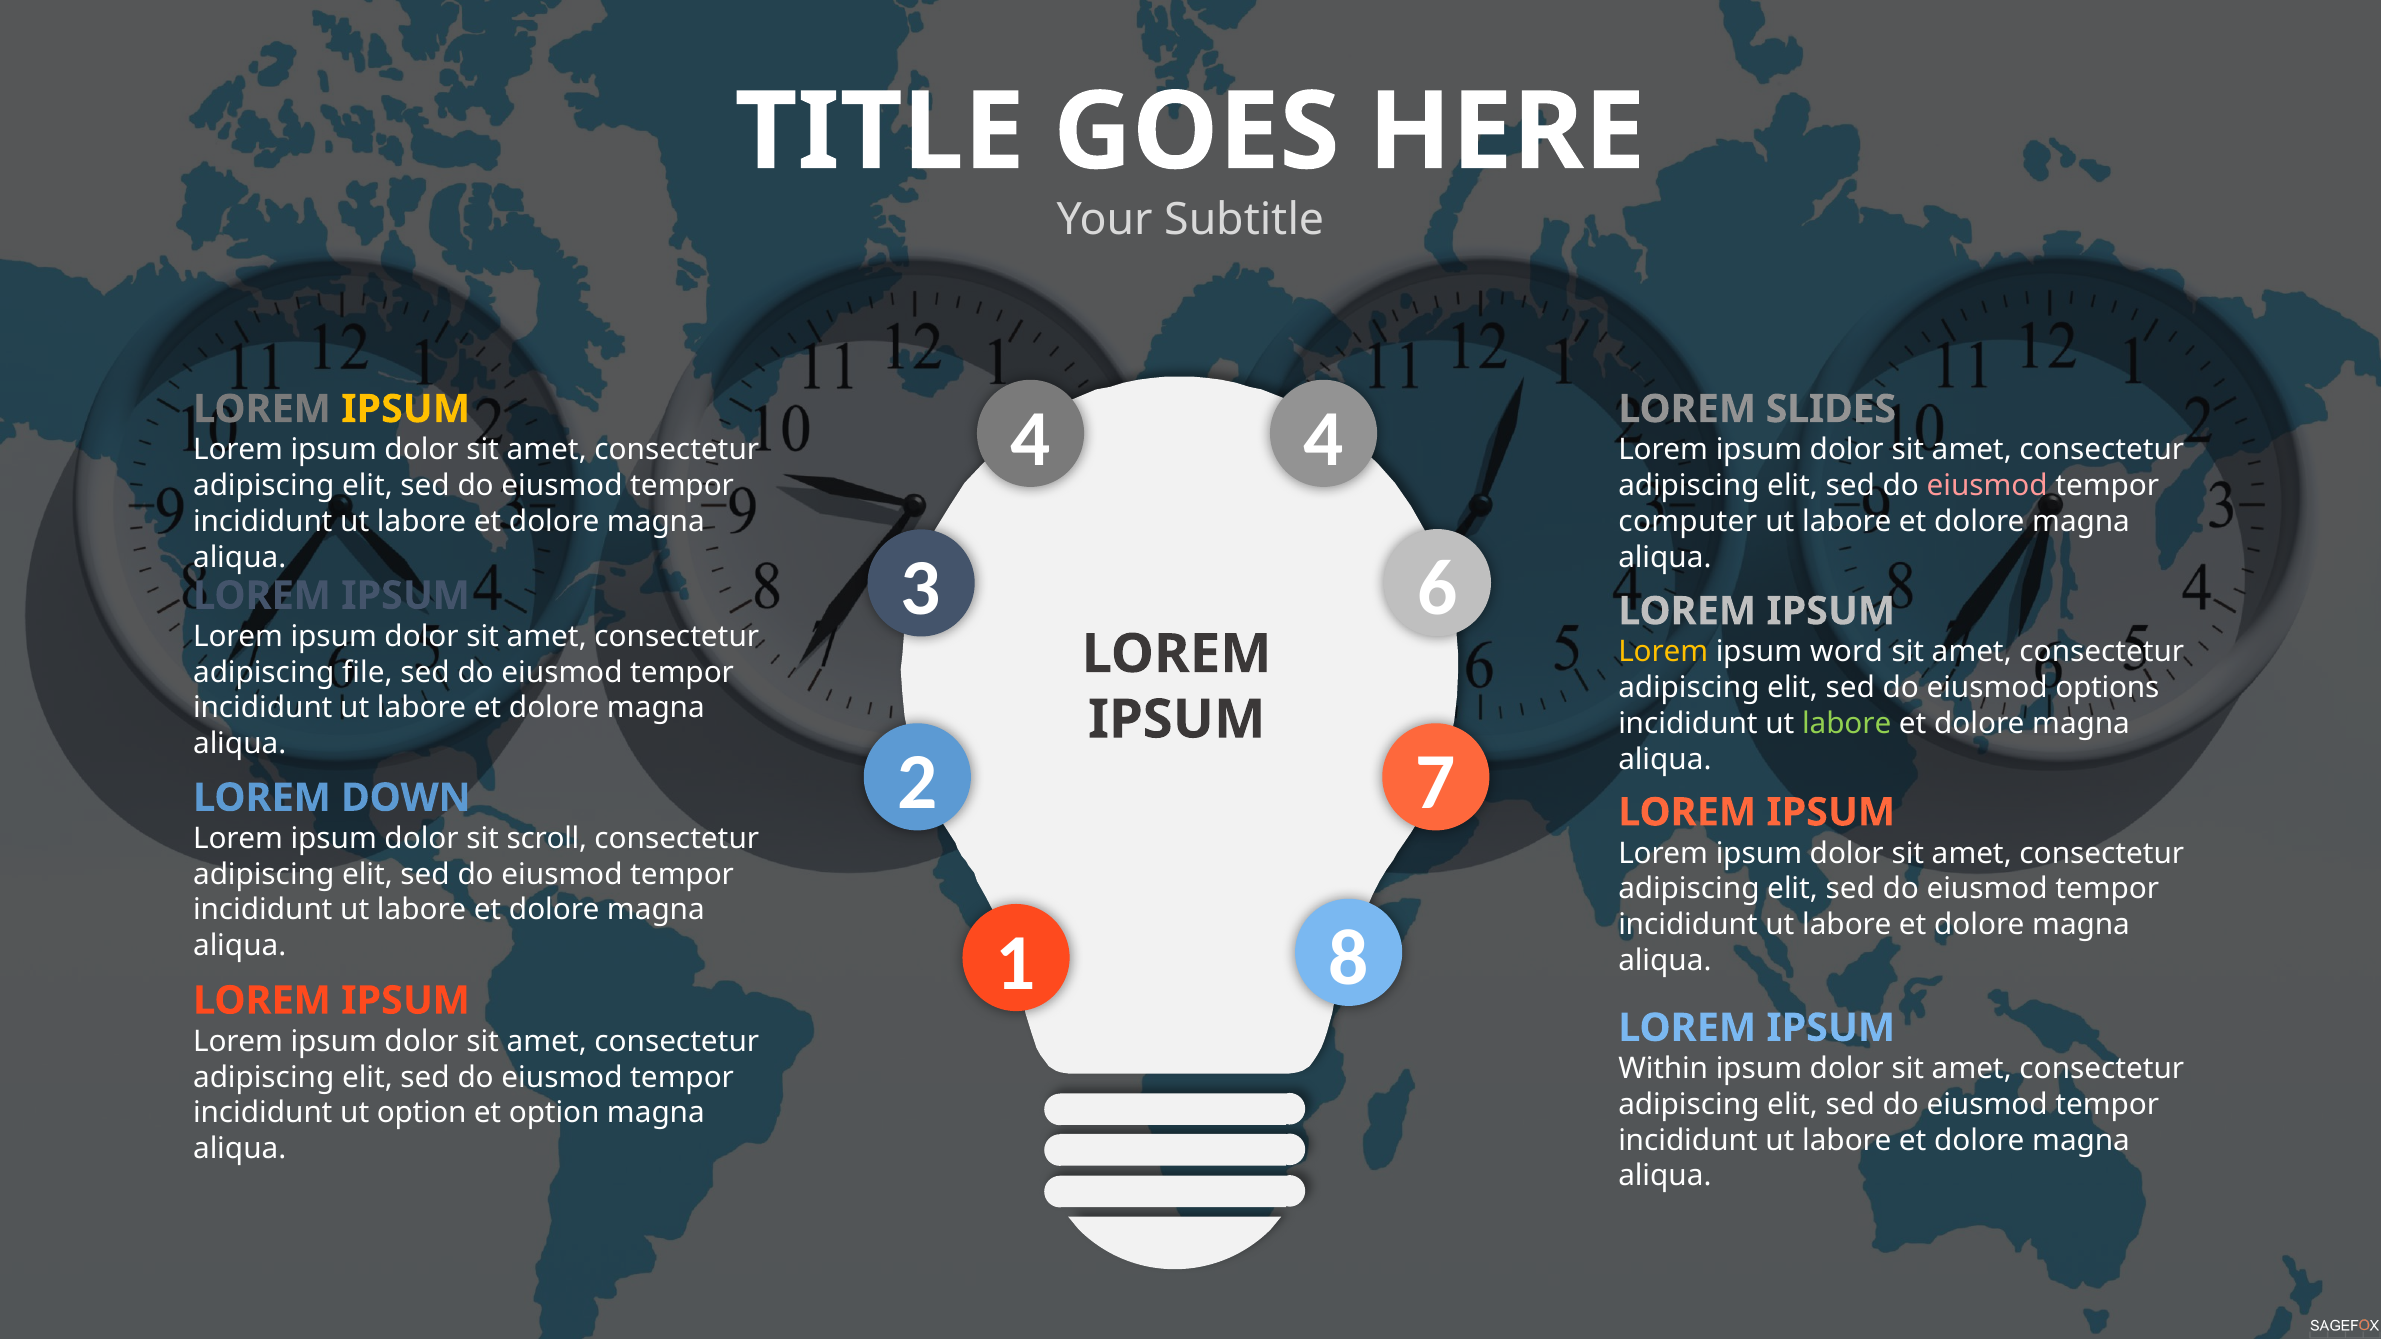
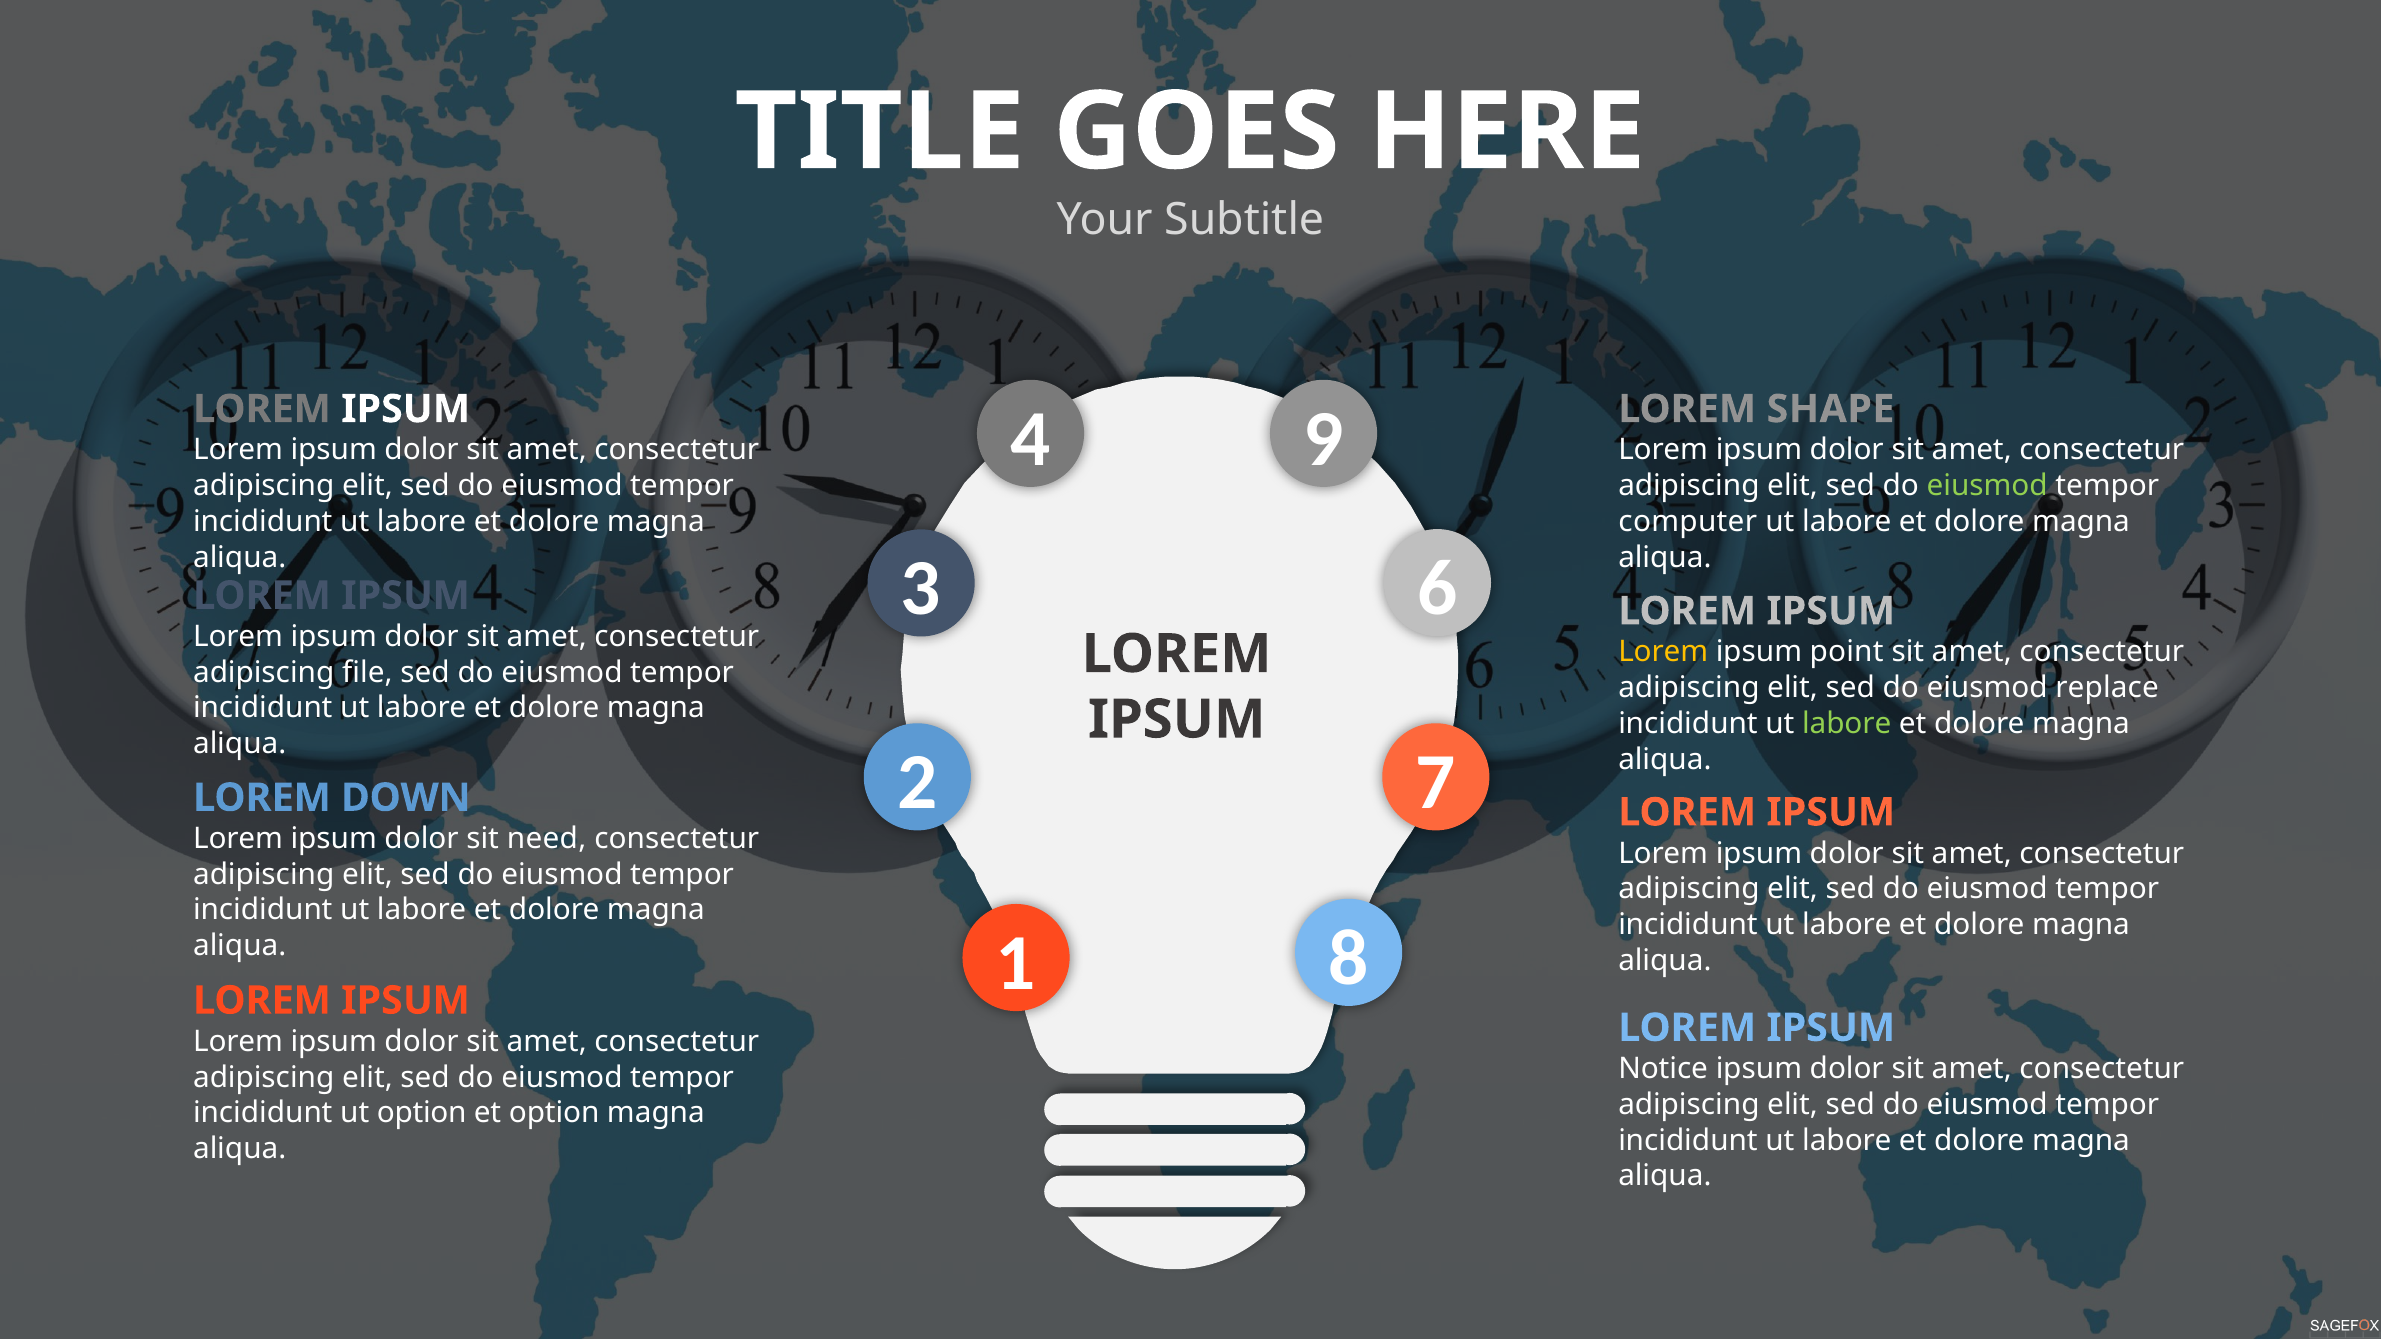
IPSUM colour: yellow -> white (406, 409)
SLIDES: SLIDES -> SHAPE (1831, 409)
4 4: 4 -> 9 (1323, 439)
eiusmod colour: pink -> light green (1987, 486)
word: word -> point (1847, 652)
options: options -> replace (2107, 688)
scroll: scroll -> need (547, 839)
Within: Within -> Notice (1663, 1069)
